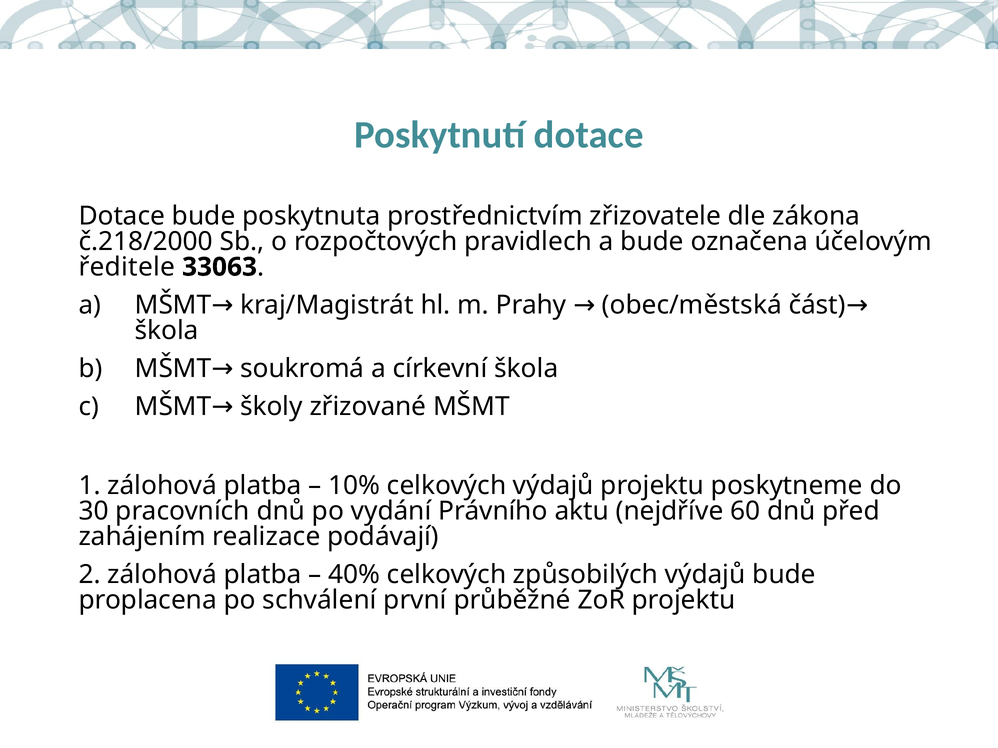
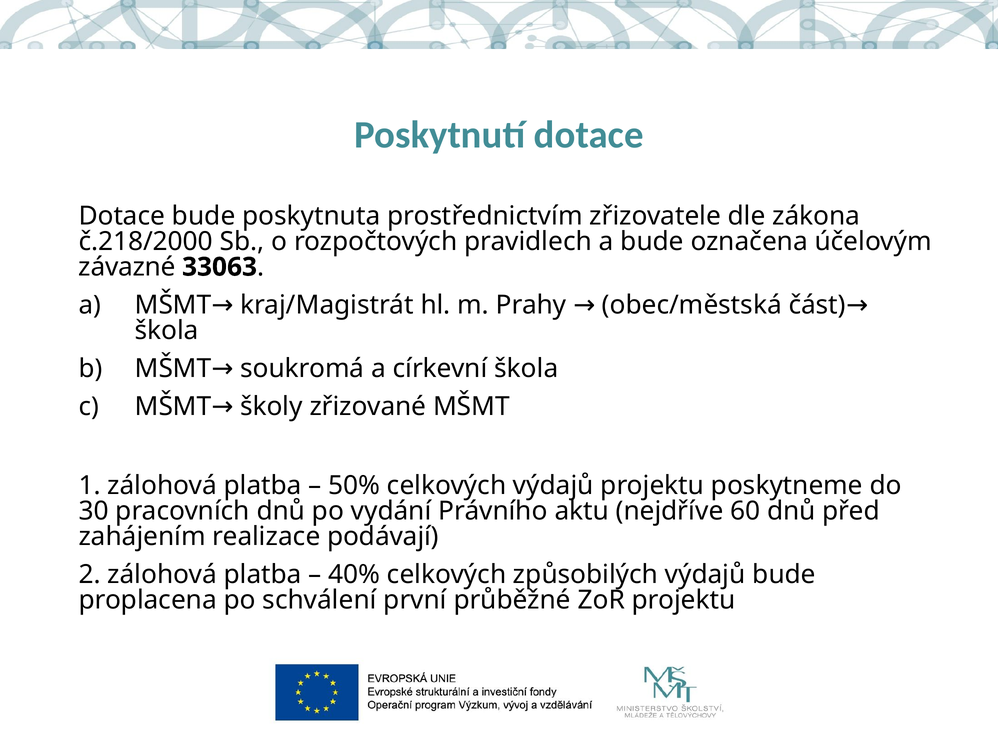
ředitele: ředitele -> závazné (127, 267)
10%: 10% -> 50% (354, 486)
